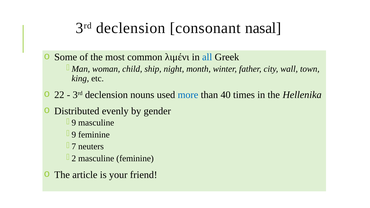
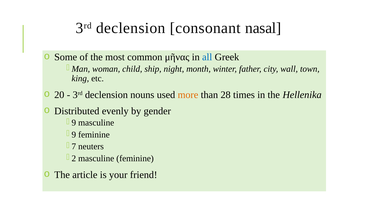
λιμένι: λιμένι -> μῆνας (177, 57)
22: 22 -> 20 (59, 95)
more colour: blue -> orange (188, 95)
40: 40 -> 28 (226, 95)
